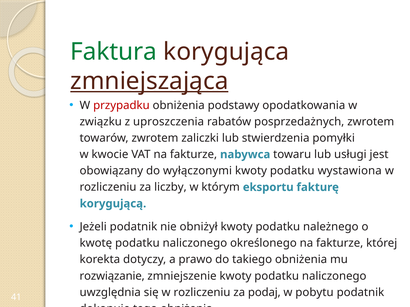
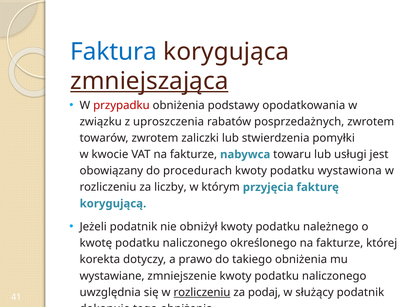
Faktura colour: green -> blue (114, 52)
wyłączonymi: wyłączonymi -> procedurach (197, 171)
eksportu: eksportu -> przyjęcia (268, 188)
rozwiązanie: rozwiązanie -> wystawiane (112, 276)
rozliczeniu underline: none -> present (202, 293)
pobytu: pobytu -> służący (315, 293)
